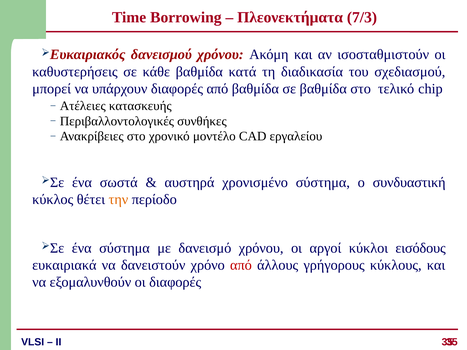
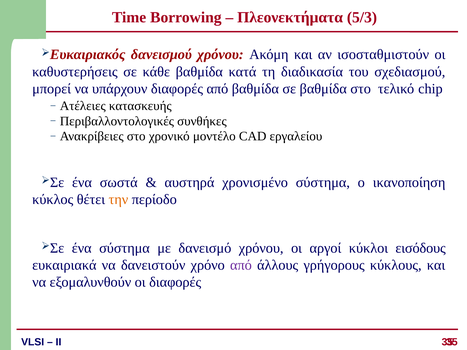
7/3: 7/3 -> 5/3 (362, 17)
συνδυαστική: συνδυαστική -> ικανοποίηση (409, 183)
από colour: red -> purple (241, 265)
